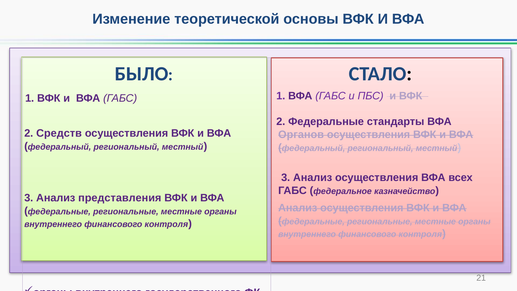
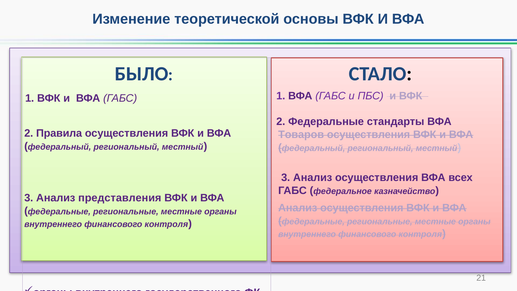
Средств: Средств -> Правила (59, 133)
Органов: Органов -> Товаров (301, 135)
